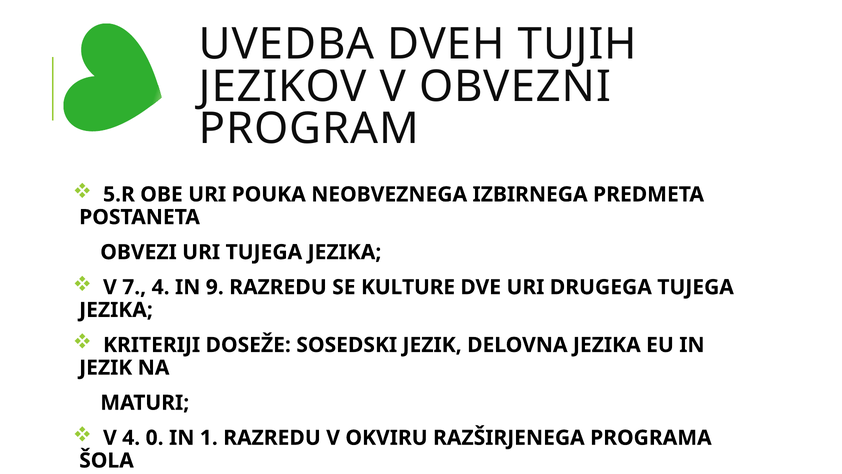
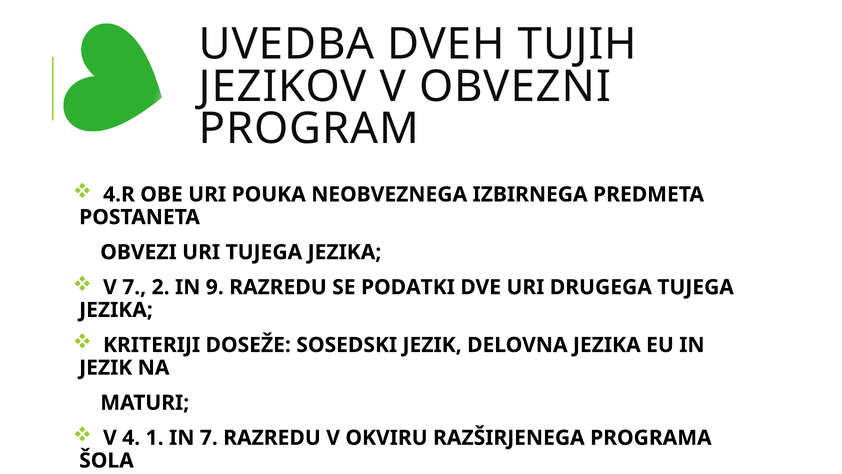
5.R: 5.R -> 4.R (119, 194)
7 4: 4 -> 2 (161, 287)
KULTURE: KULTURE -> PODATKI (408, 287)
0: 0 -> 1 (155, 438)
IN 1: 1 -> 7 (209, 438)
